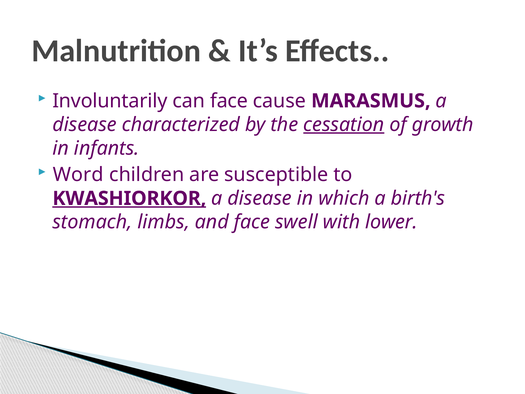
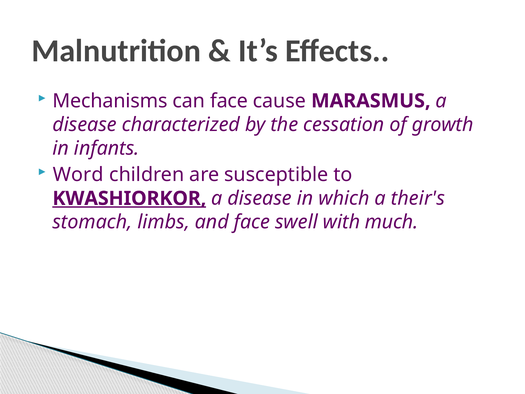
Involuntarily: Involuntarily -> Mechanisms (110, 101)
cessation underline: present -> none (344, 124)
birth's: birth's -> their's (418, 198)
lower: lower -> much (391, 222)
